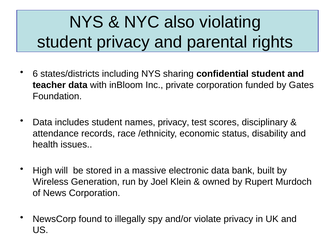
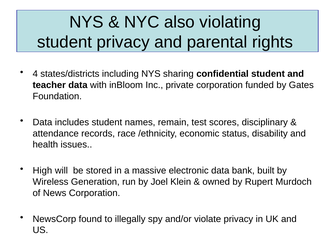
6: 6 -> 4 (35, 74)
names privacy: privacy -> remain (173, 122)
